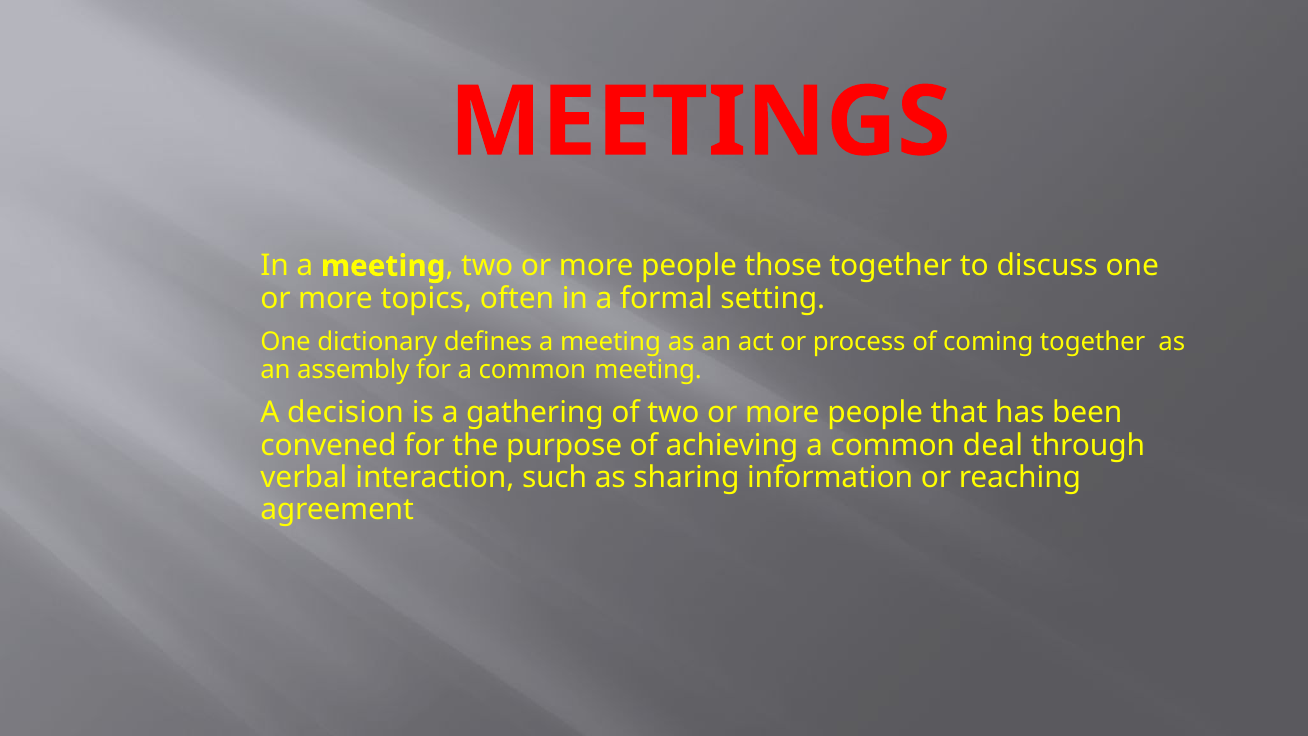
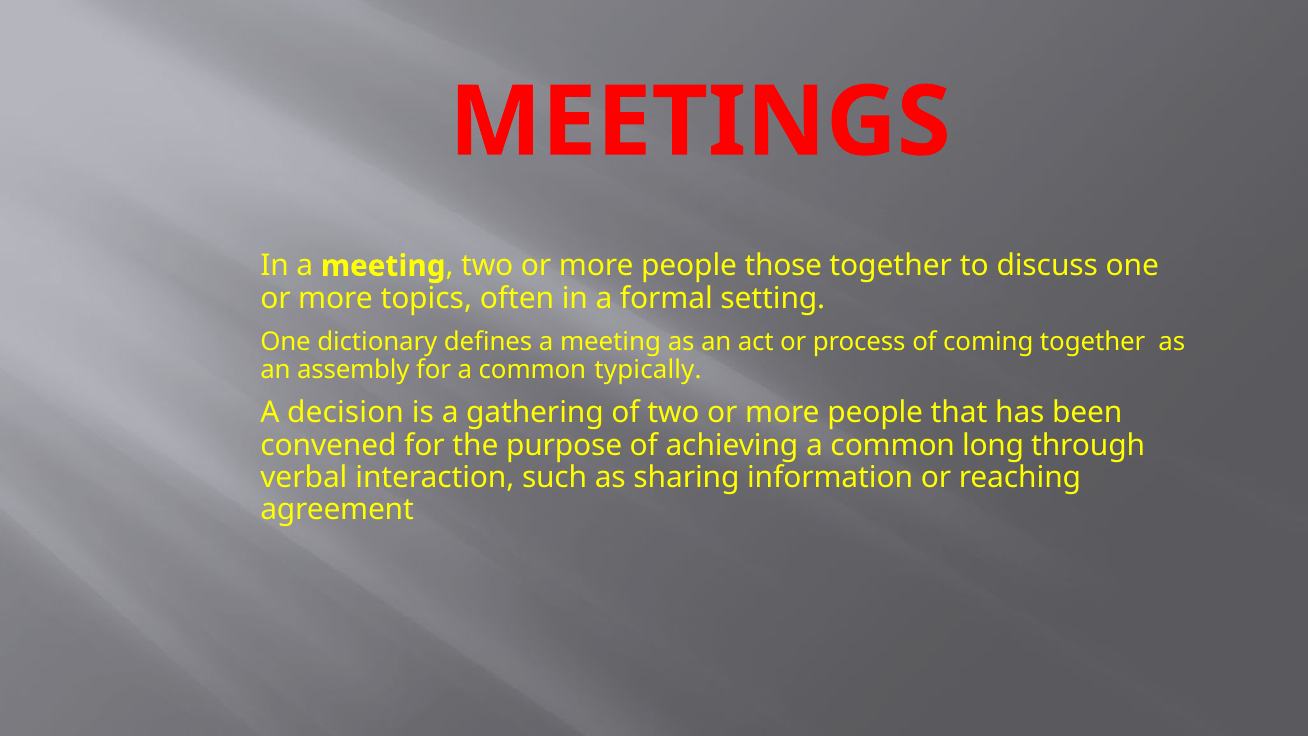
common meeting: meeting -> typically (648, 370)
deal: deal -> long (993, 445)
